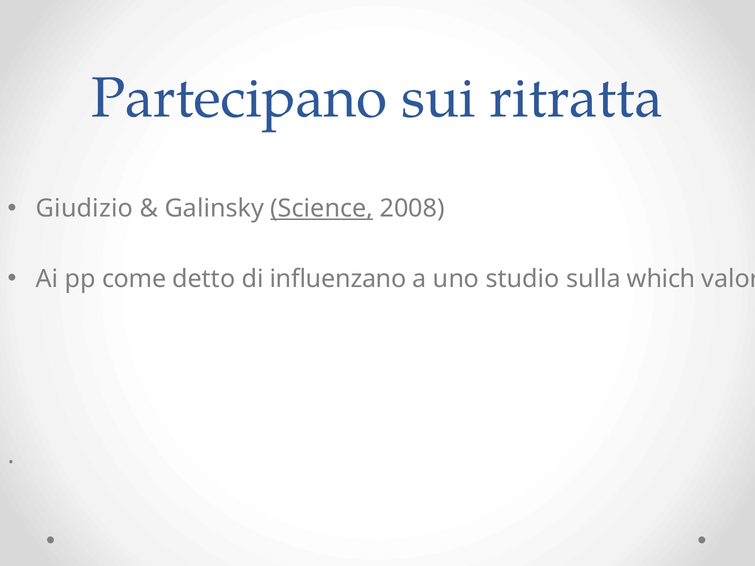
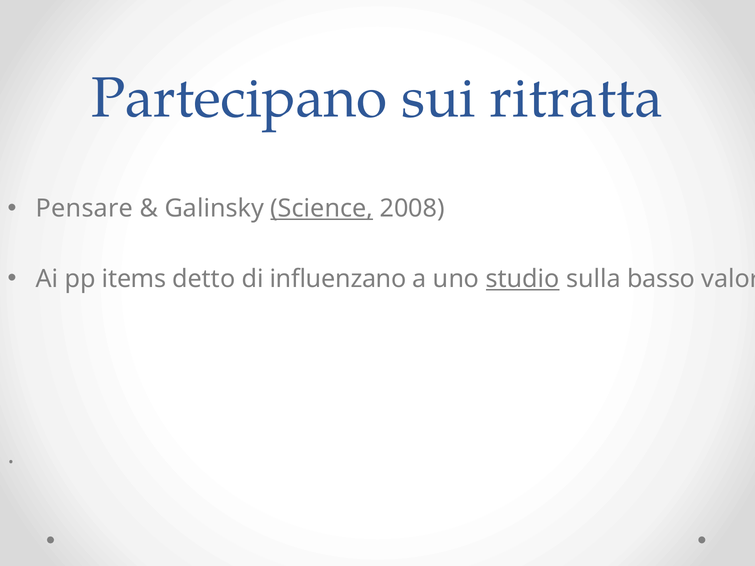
Giudizio: Giudizio -> Pensare (84, 209)
come: come -> items (134, 279)
studio underline: none -> present (523, 279)
which: which -> basso (661, 279)
